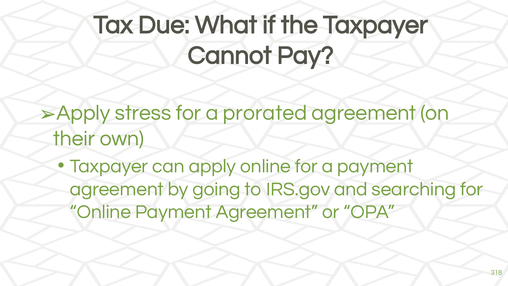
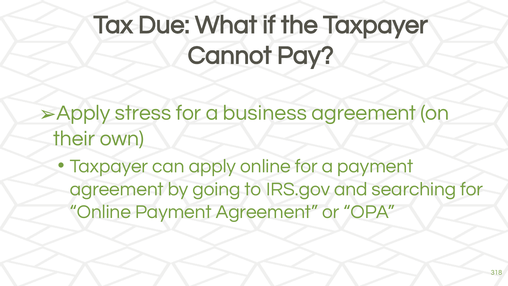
prorated: prorated -> business (265, 113)
